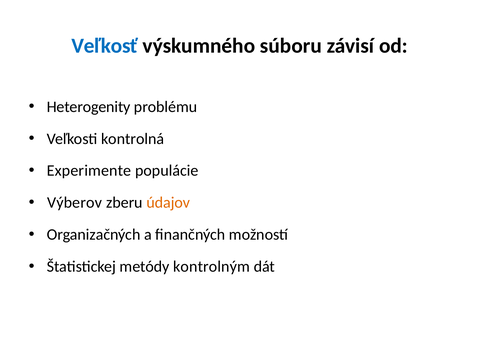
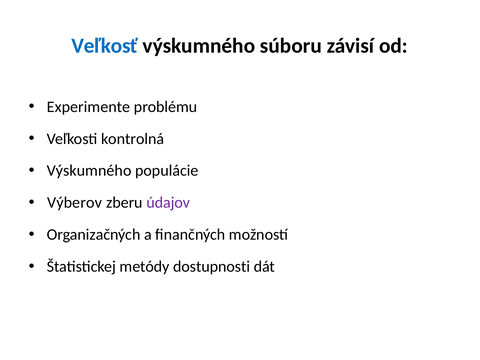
Heterogenity: Heterogenity -> Experimente (89, 107)
Experimente: Experimente -> Výskumného (89, 171)
údajov colour: orange -> purple (168, 203)
kontrolným: kontrolným -> dostupnosti (212, 267)
